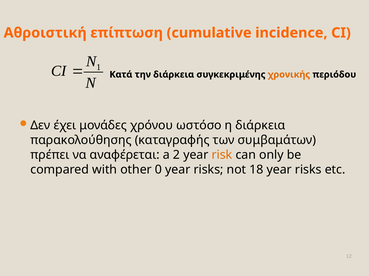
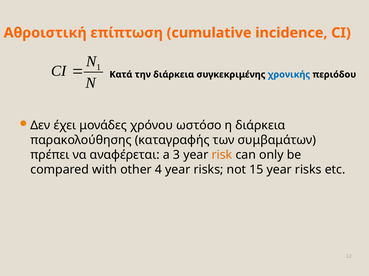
χρονικής colour: orange -> blue (289, 75)
2: 2 -> 3 (177, 155)
0: 0 -> 4 (158, 170)
18: 18 -> 15 (256, 170)
